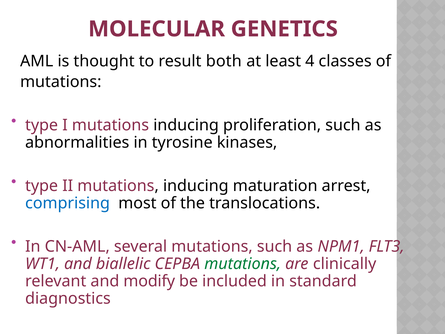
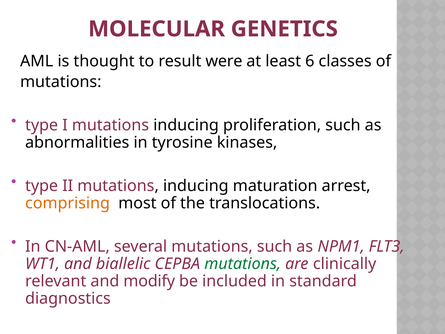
both: both -> were (224, 61)
4: 4 -> 6 (310, 61)
comprising colour: blue -> orange (68, 203)
